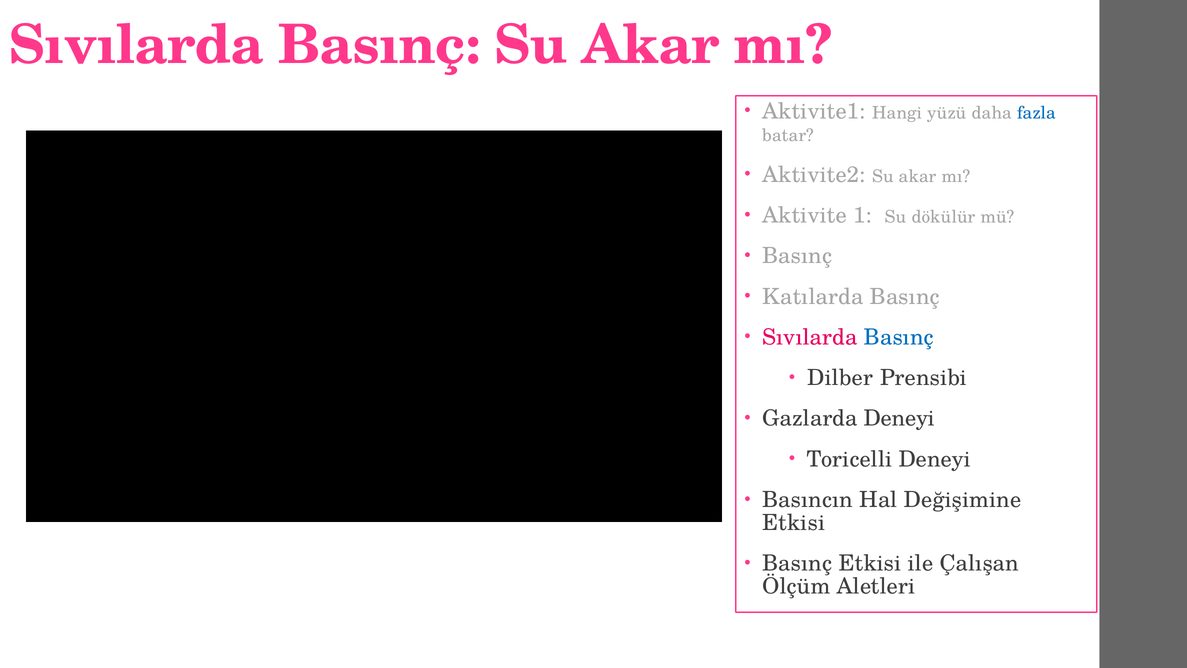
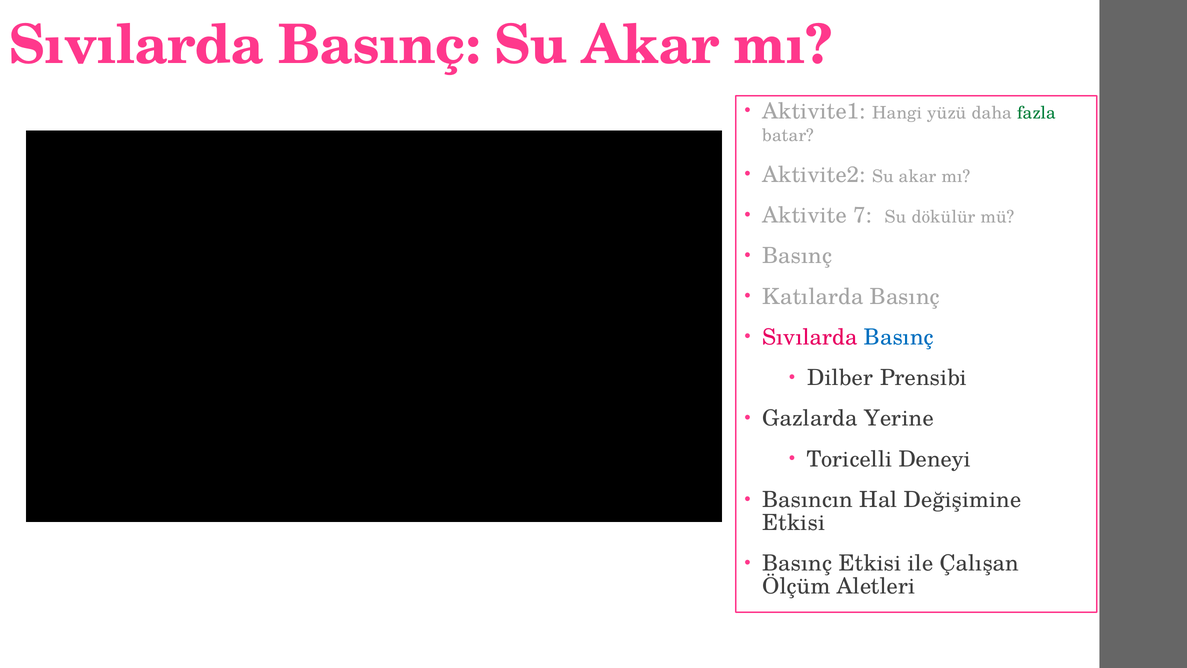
fazla colour: blue -> green (1037, 113)
1: 1 -> 7 (863, 215)
Gazlarda Deneyi: Deneyi -> Yerine (899, 418)
